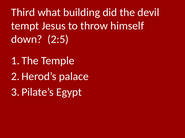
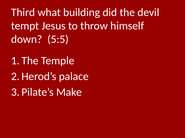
2:5: 2:5 -> 5:5 (58, 39)
Egypt: Egypt -> Make (69, 93)
